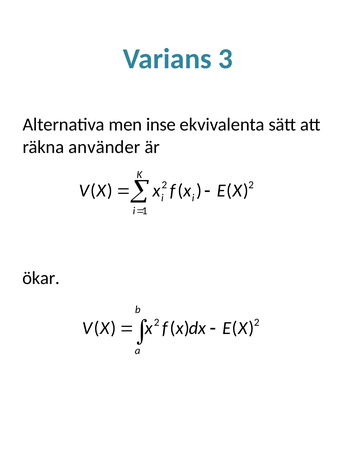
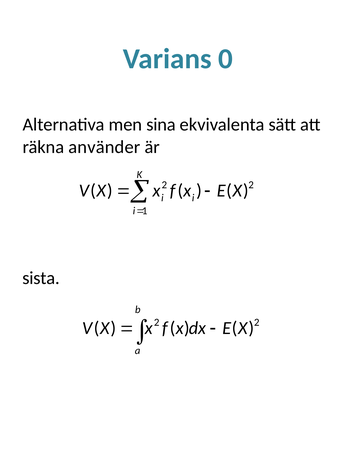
3: 3 -> 0 (226, 59)
inse: inse -> sina (161, 125)
ökar: ökar -> sista (41, 278)
